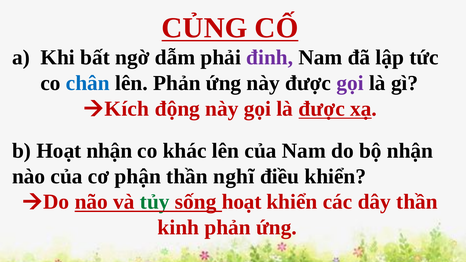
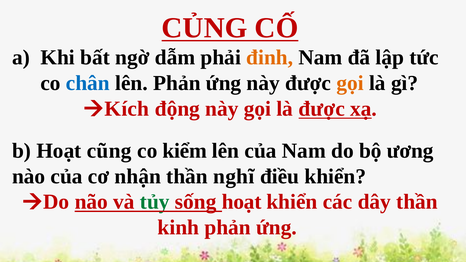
đinh colour: purple -> orange (270, 58)
gọi colour: purple -> orange (350, 83)
Hoạt nhận: nhận -> cũng (109, 151)
khác: khác -> kiểm (185, 151)
bộ nhận: nhận -> ương (410, 151)
phận: phận -> nhận (138, 176)
